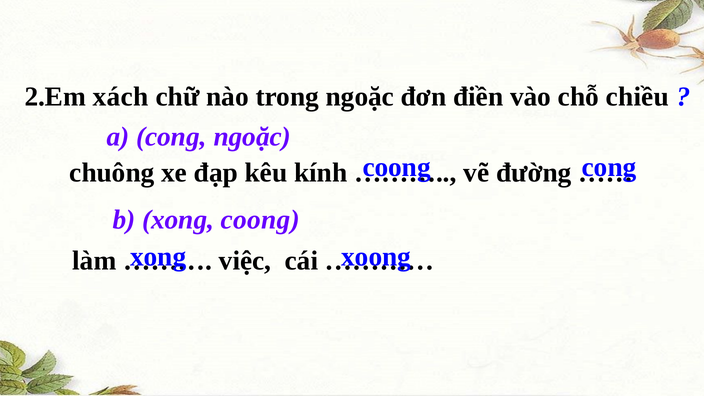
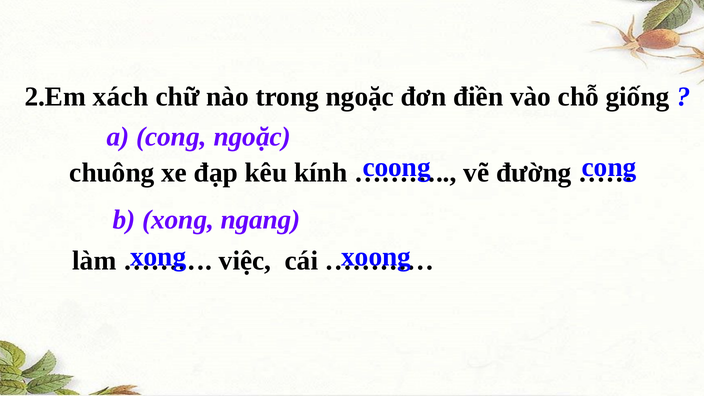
chiều: chiều -> giống (638, 97)
xong coong: coong -> ngang (261, 220)
